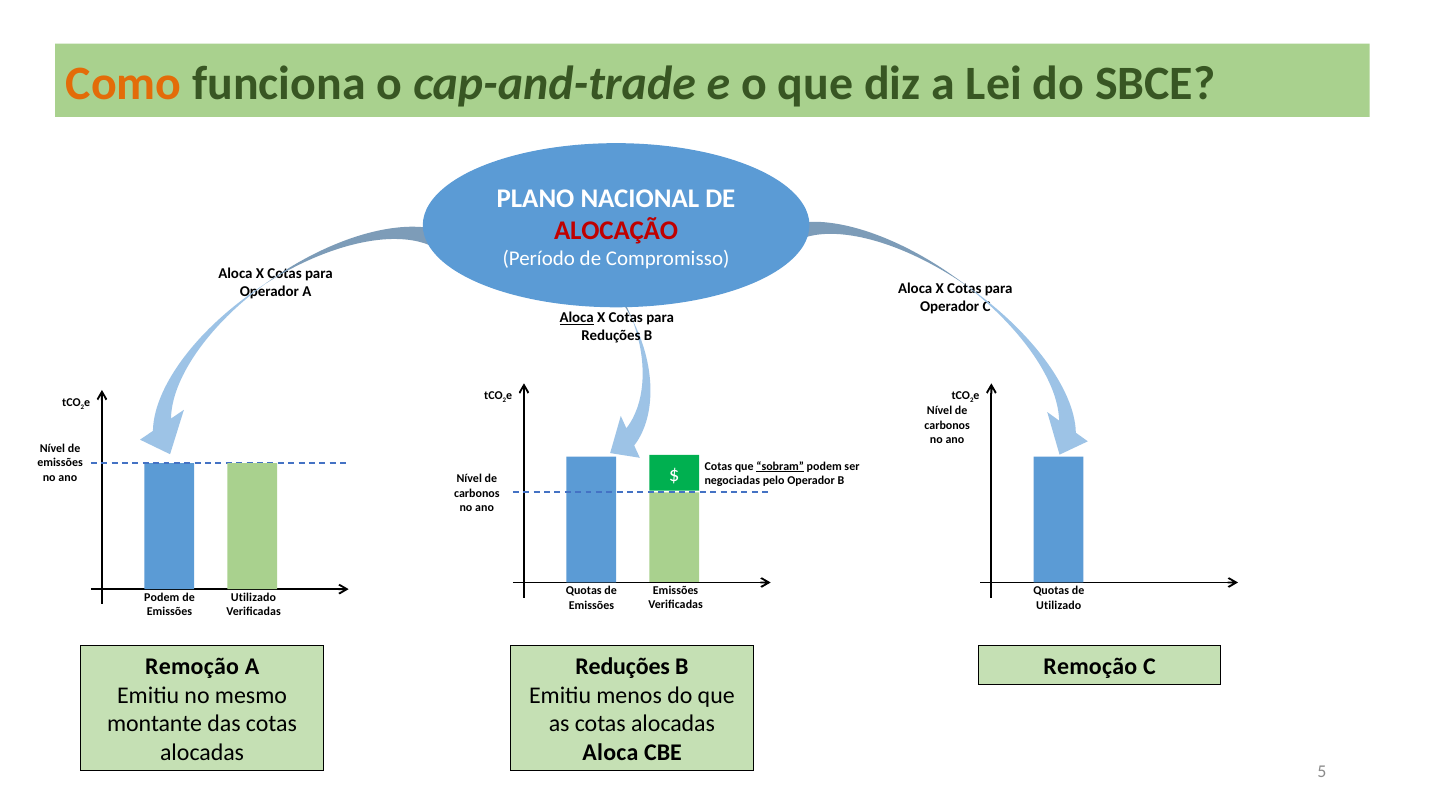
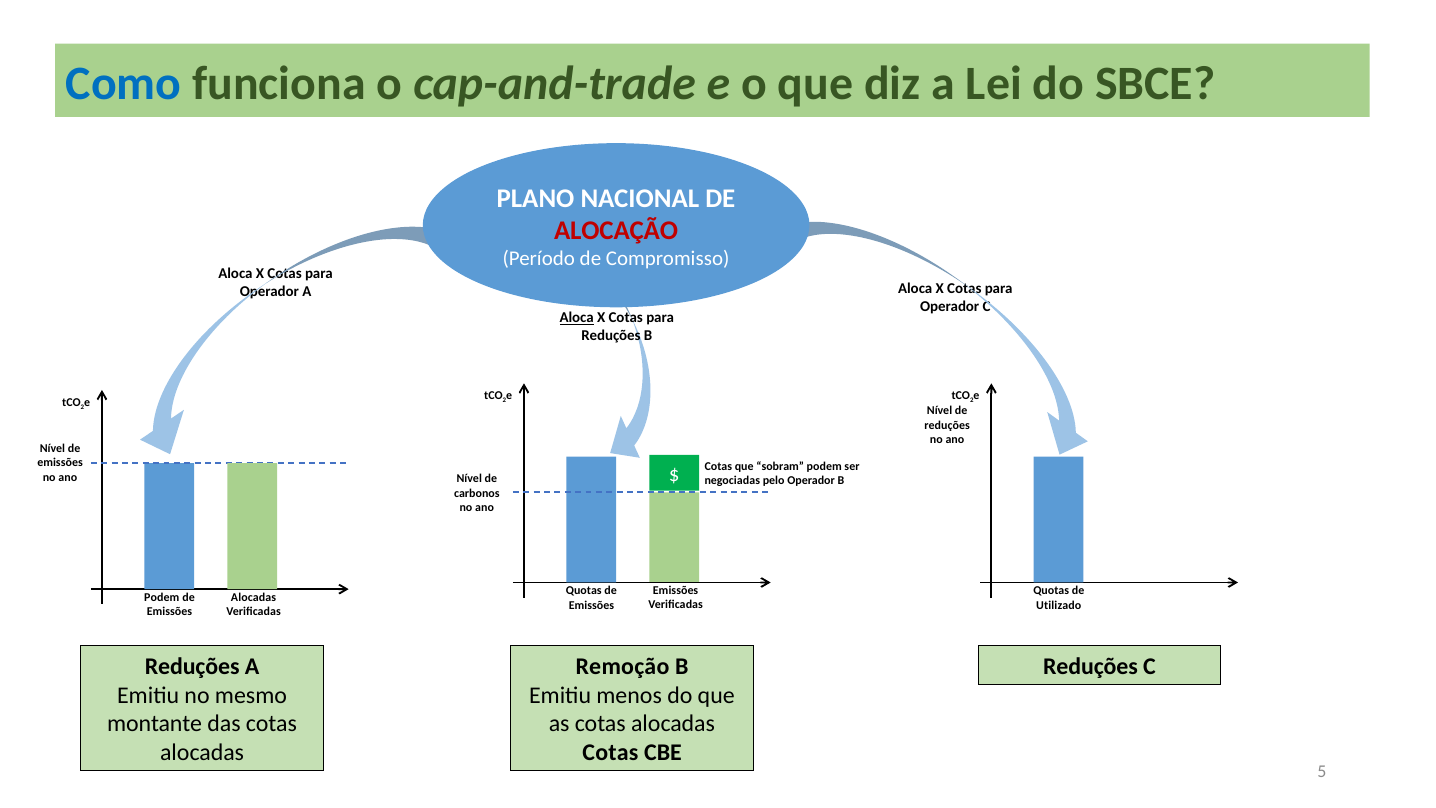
Como colour: orange -> blue (124, 84)
carbonos: carbonos -> reduções (947, 425)
sobram underline: present -> none (780, 466)
Utilizado: Utilizado -> Alocadas (254, 597)
Remoção: Remoção -> Reduções (192, 666)
Reduções: Reduções -> Remoção (622, 666)
Remoção: Remoção -> Reduções (1090, 666)
Aloca: Aloca -> Cotas (610, 753)
